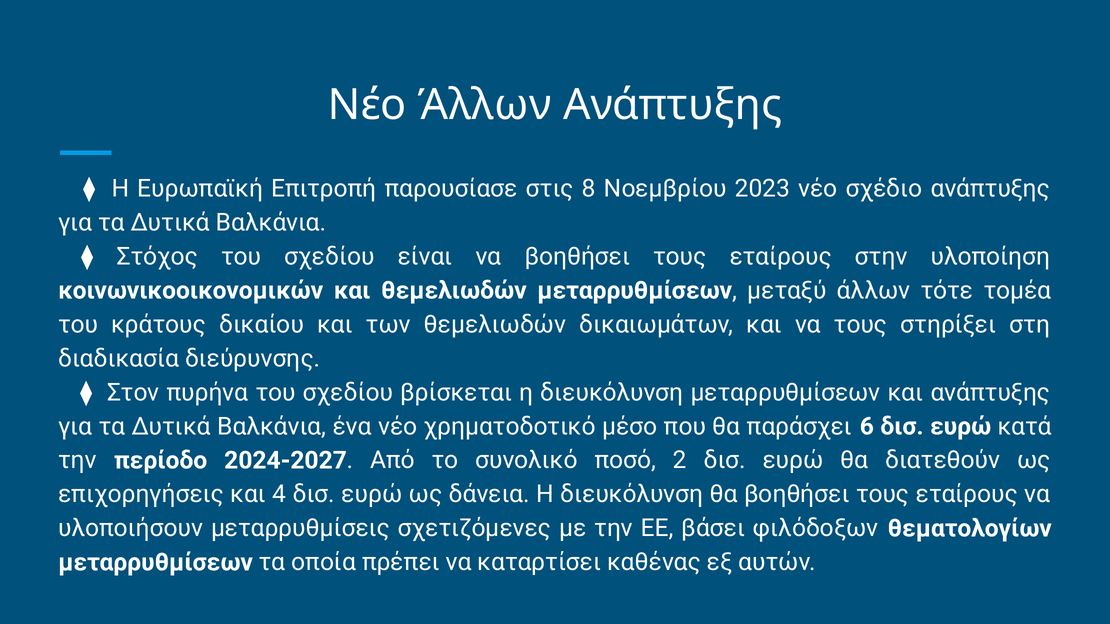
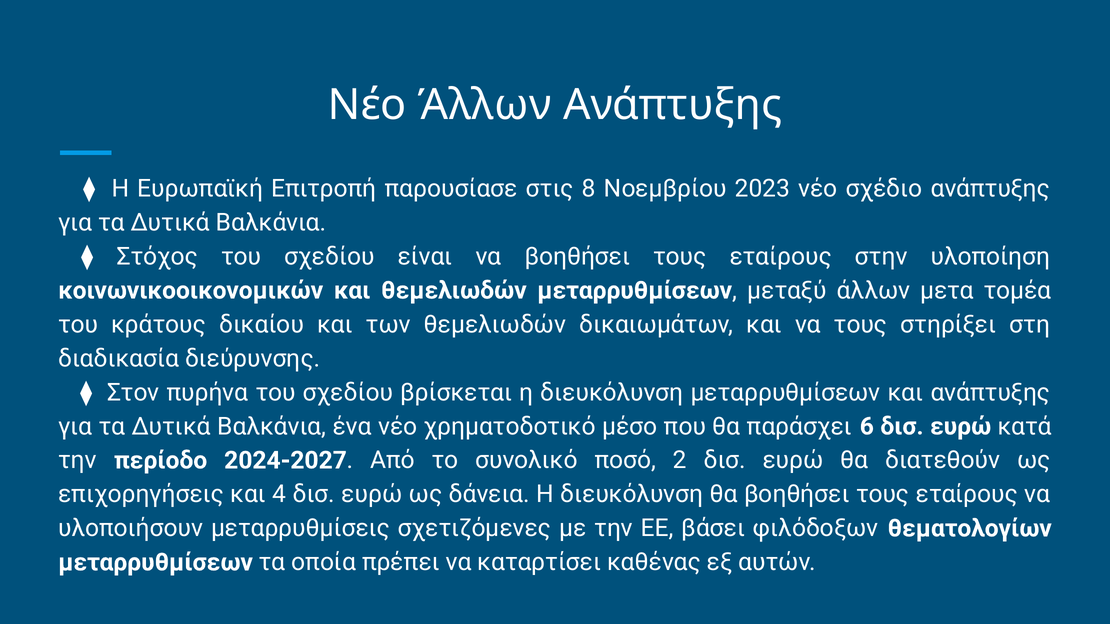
τότε: τότε -> μετα (947, 291)
